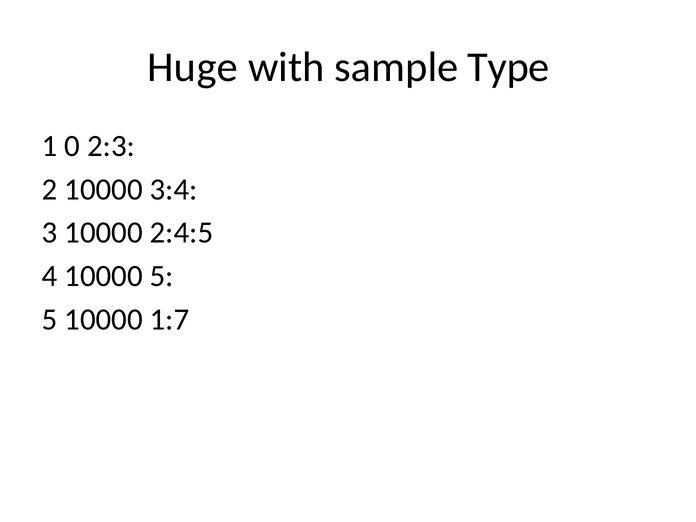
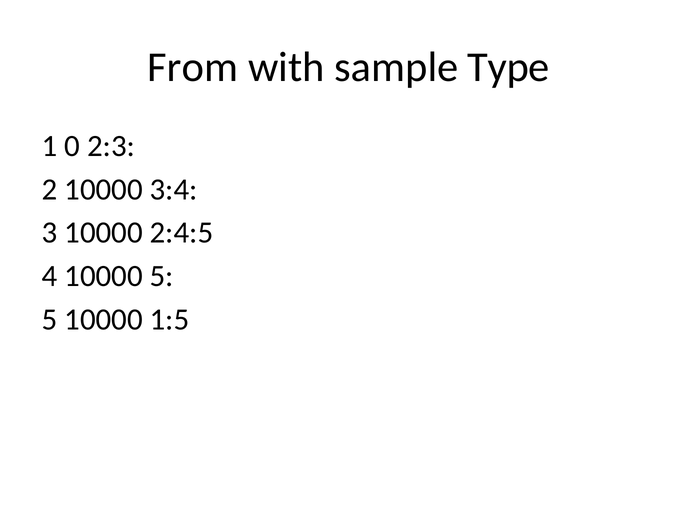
Huge: Huge -> From (193, 67)
1:7: 1:7 -> 1:5 (170, 319)
